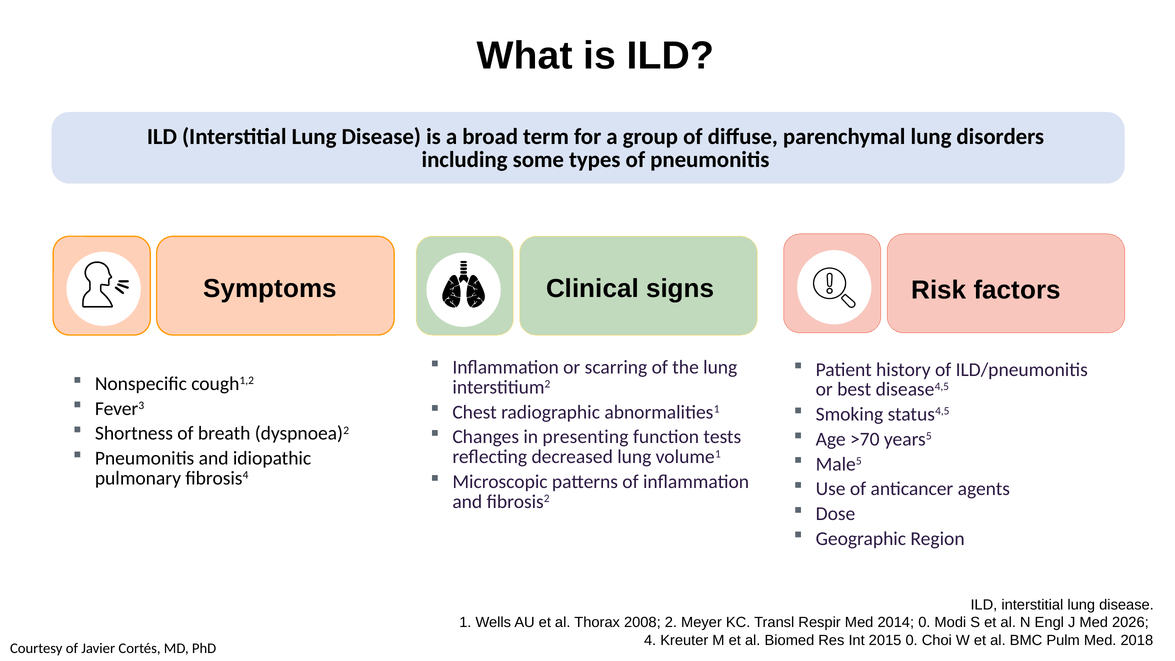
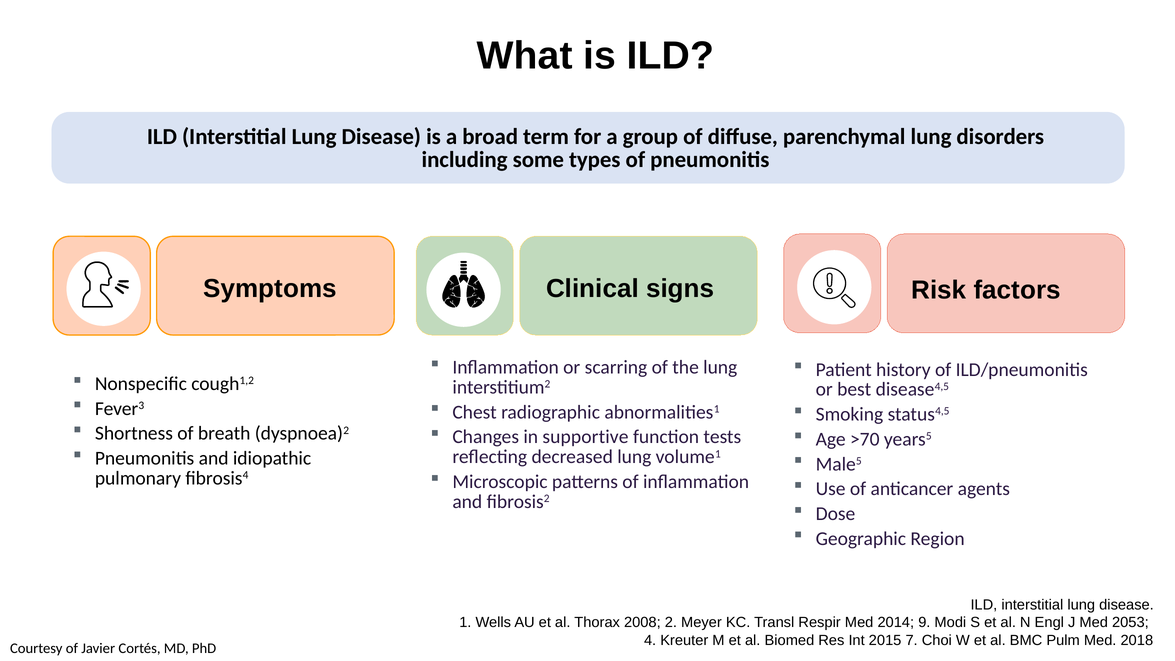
presenting: presenting -> supportive (585, 437)
2014 0: 0 -> 9 (924, 623)
2026: 2026 -> 2053 (1130, 623)
2015 0: 0 -> 7 (912, 640)
